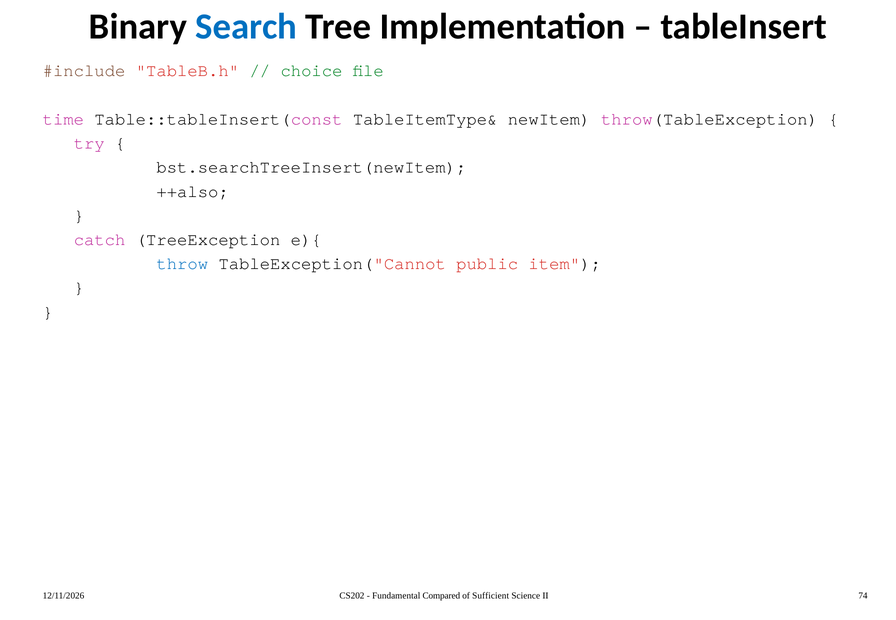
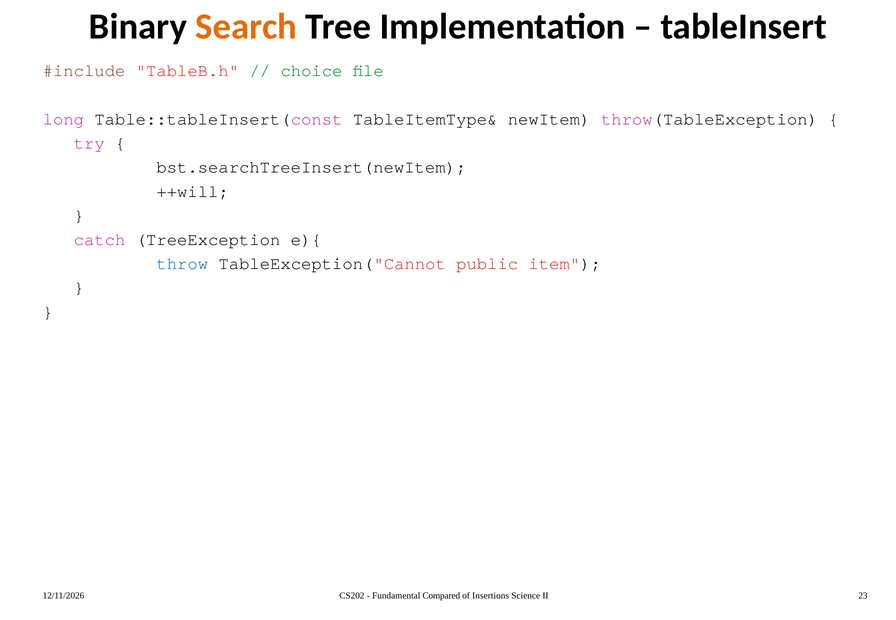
Search colour: blue -> orange (246, 27)
time: time -> long (63, 119)
++also: ++also -> ++will (193, 191)
Sufficient: Sufficient -> Insertions (491, 596)
74: 74 -> 23 (863, 596)
